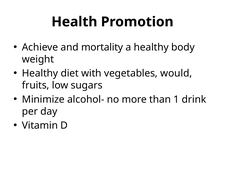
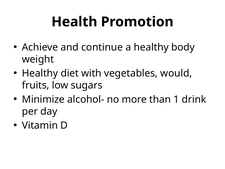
mortality: mortality -> continue (102, 47)
